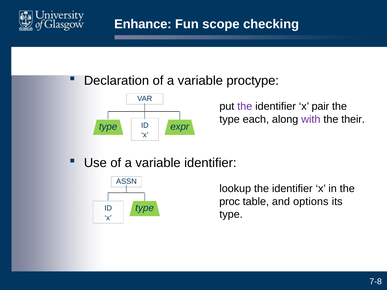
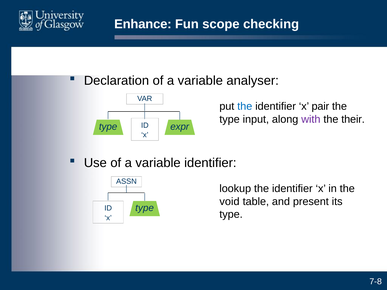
proctype: proctype -> analyser (253, 81)
the colour: purple -> blue (245, 106)
each: each -> input (256, 119)
proc: proc -> void (229, 202)
options: options -> present (311, 202)
